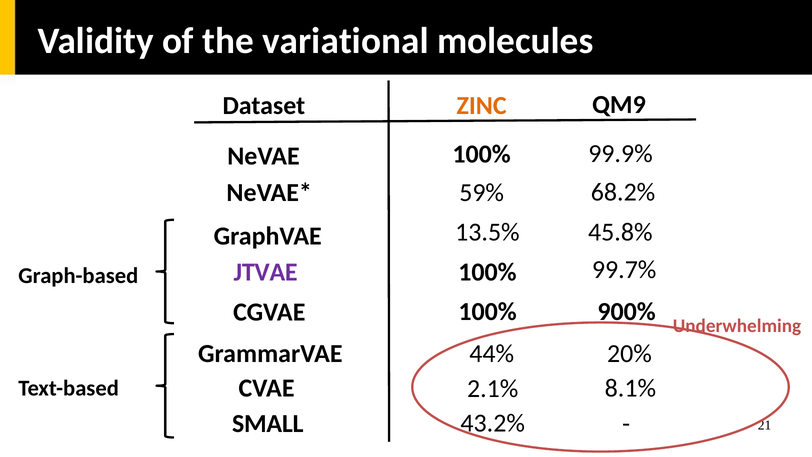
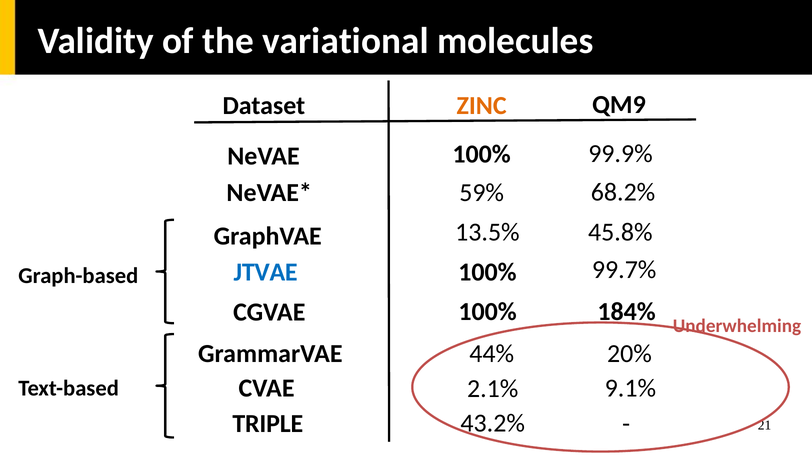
JTVAE colour: purple -> blue (266, 272)
900%: 900% -> 184% (627, 311)
8.1%: 8.1% -> 9.1% (630, 388)
SMALL: SMALL -> TRIPLE (268, 424)
